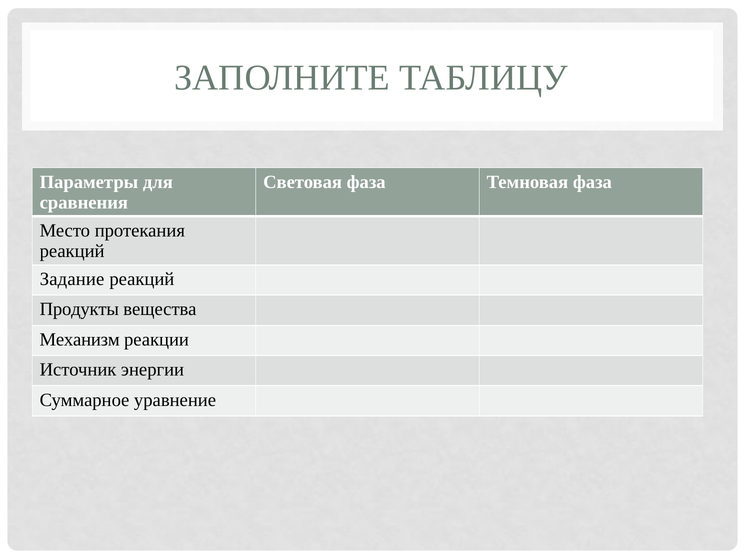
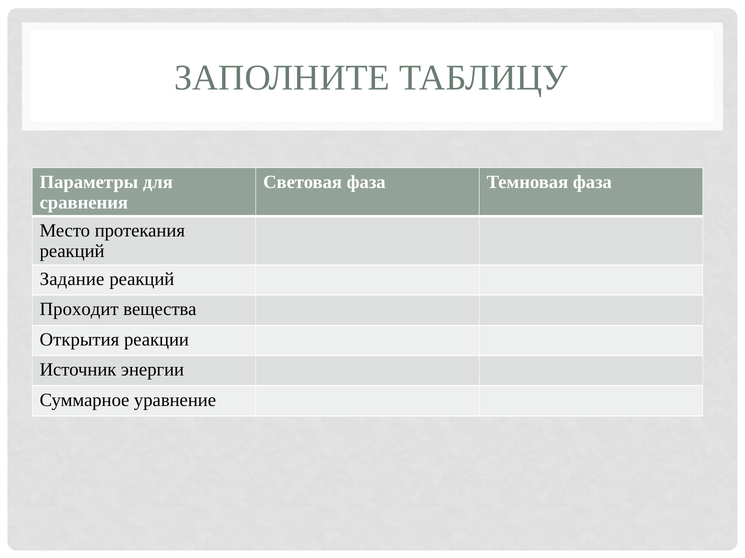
Продукты: Продукты -> Проходит (79, 310)
Механизм: Механизм -> Открытия (79, 340)
